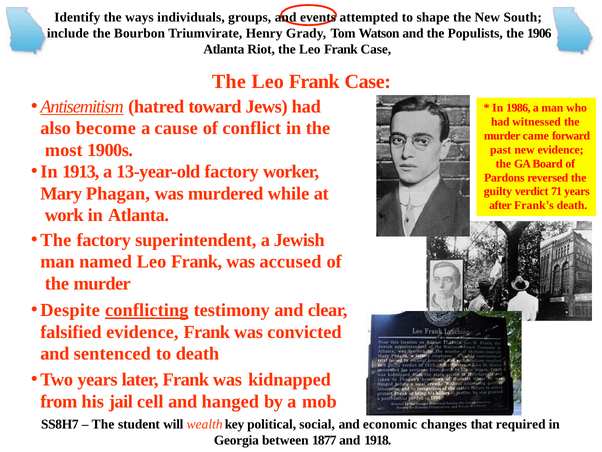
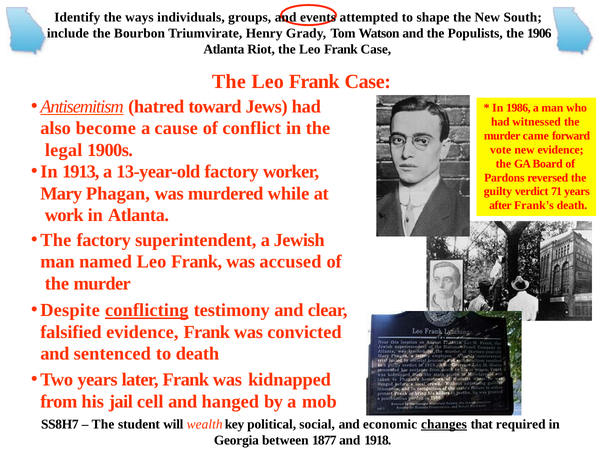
most: most -> legal (64, 150)
past: past -> vote (501, 150)
changes underline: none -> present (444, 424)
